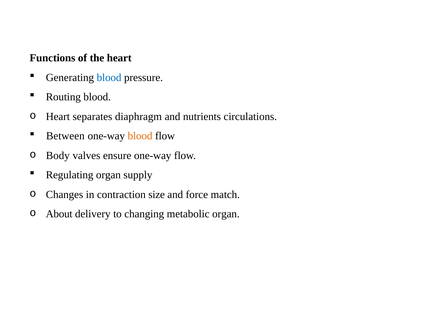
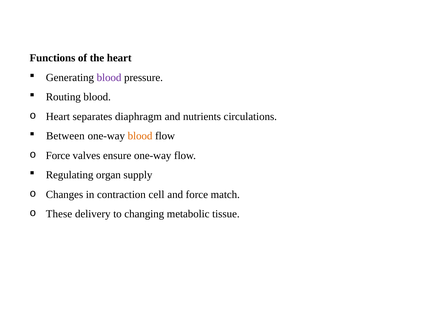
blood colour: blue -> purple (109, 78)
Body: Body -> Force (58, 156)
size: size -> cell (157, 195)
About: About -> These (59, 214)
metabolic organ: organ -> tissue (226, 214)
